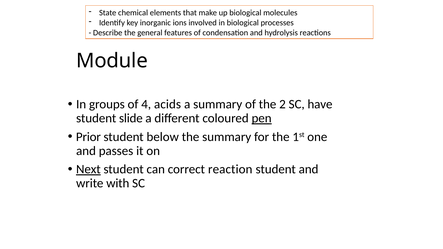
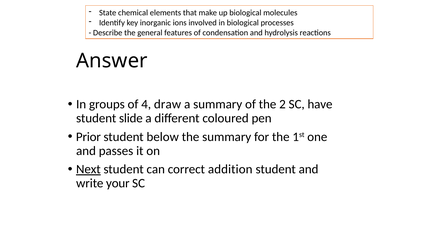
Module: Module -> Answer (112, 61)
acids: acids -> draw (168, 104)
pen underline: present -> none (262, 118)
reaction: reaction -> addition (230, 169)
with: with -> your (118, 183)
